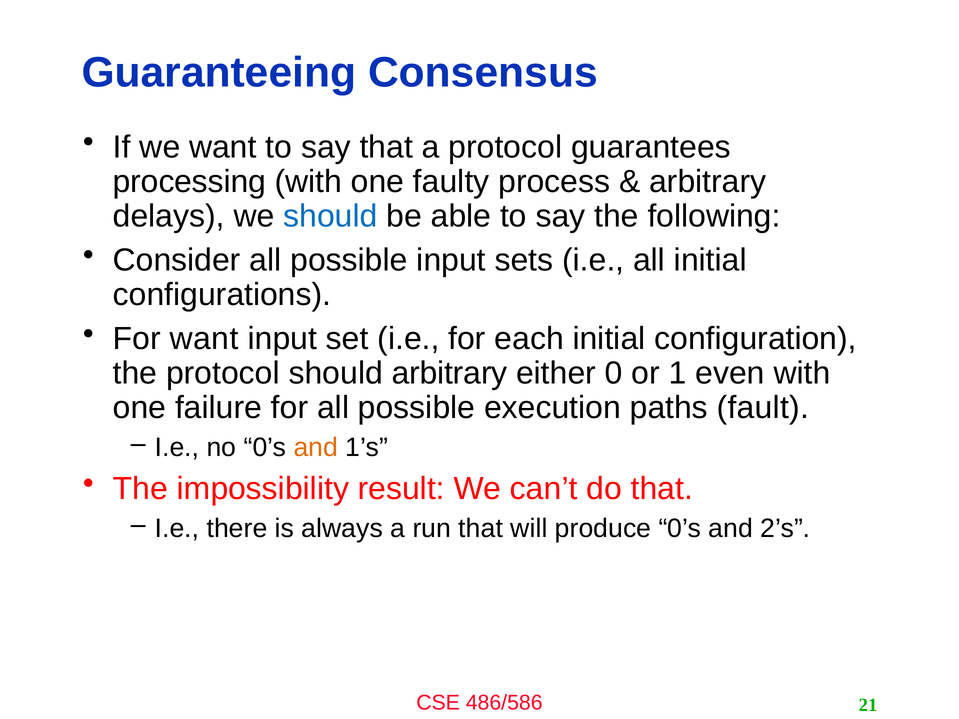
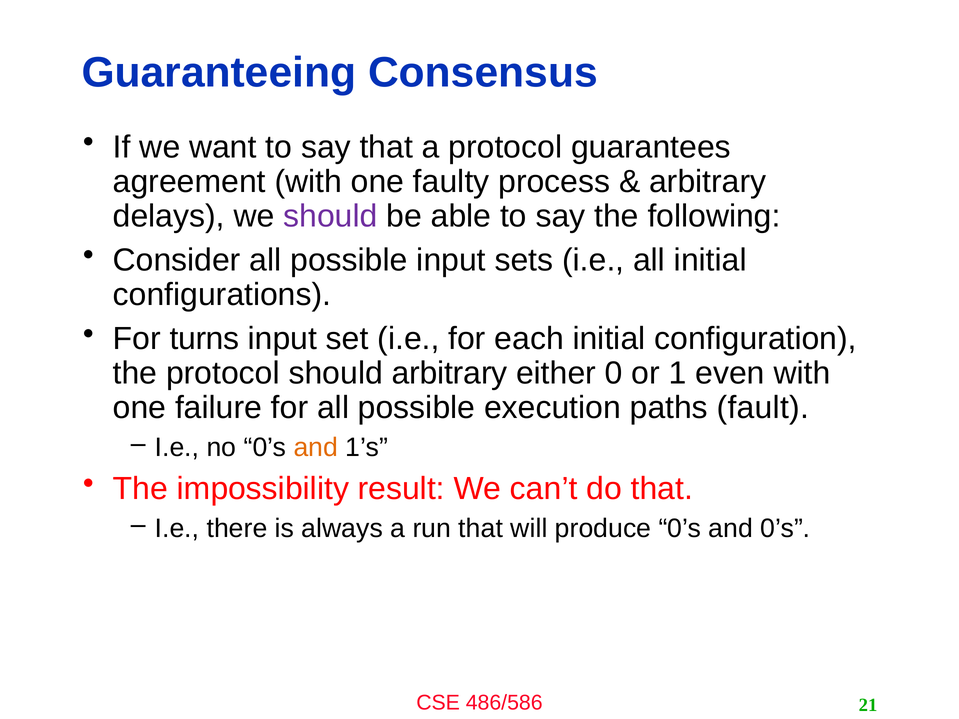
processing: processing -> agreement (189, 182)
should colour: blue -> purple (330, 216)
For want: want -> turns (204, 339)
and 2’s: 2’s -> 0’s (785, 528)
